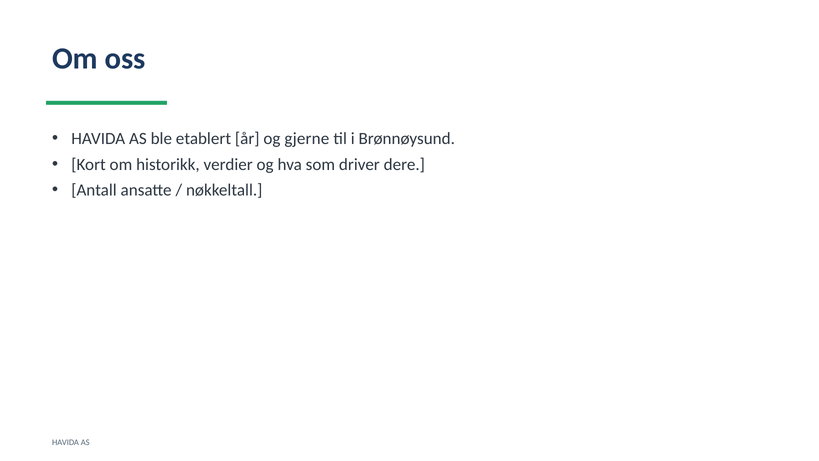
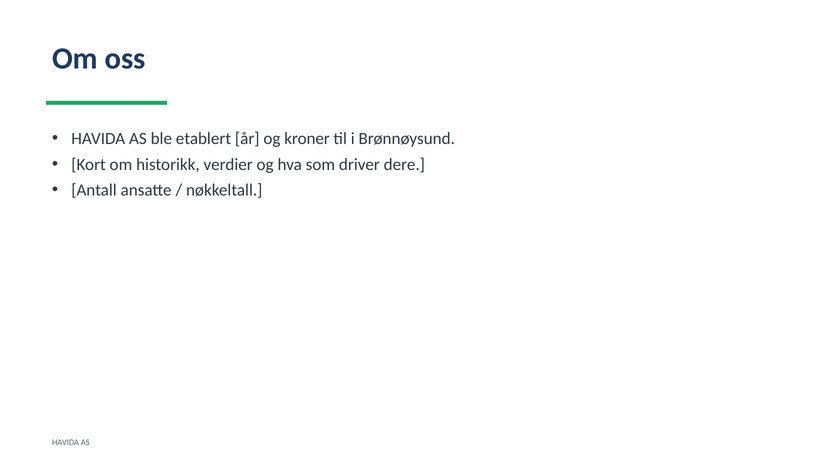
gjerne: gjerne -> kroner (307, 139)
